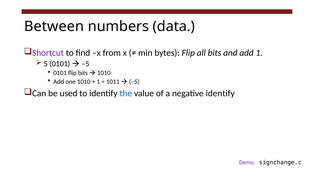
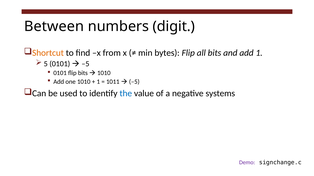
data: data -> digit (174, 26)
Shortcut colour: purple -> orange (48, 53)
negative identify: identify -> systems (220, 94)
